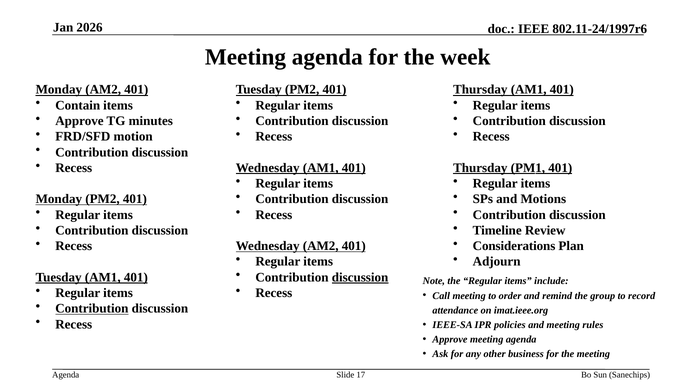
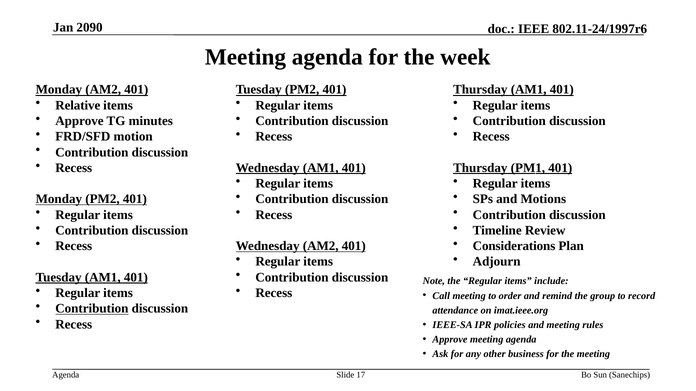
2026: 2026 -> 2090 (90, 28)
Contain: Contain -> Relative (78, 105)
discussion underline: present -> none (360, 278)
